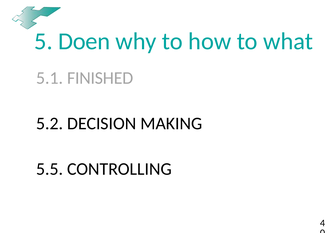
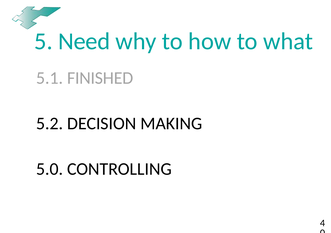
Doen: Doen -> Need (84, 41)
5.5: 5.5 -> 5.0 (50, 169)
